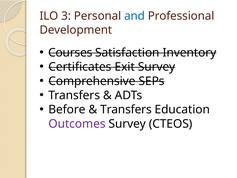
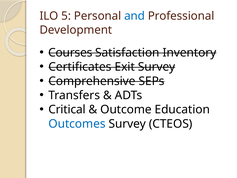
3: 3 -> 5 (66, 16)
Before: Before -> Critical (67, 109)
Transfers: Transfers -> Outcome (126, 109)
Outcomes colour: purple -> blue (77, 124)
